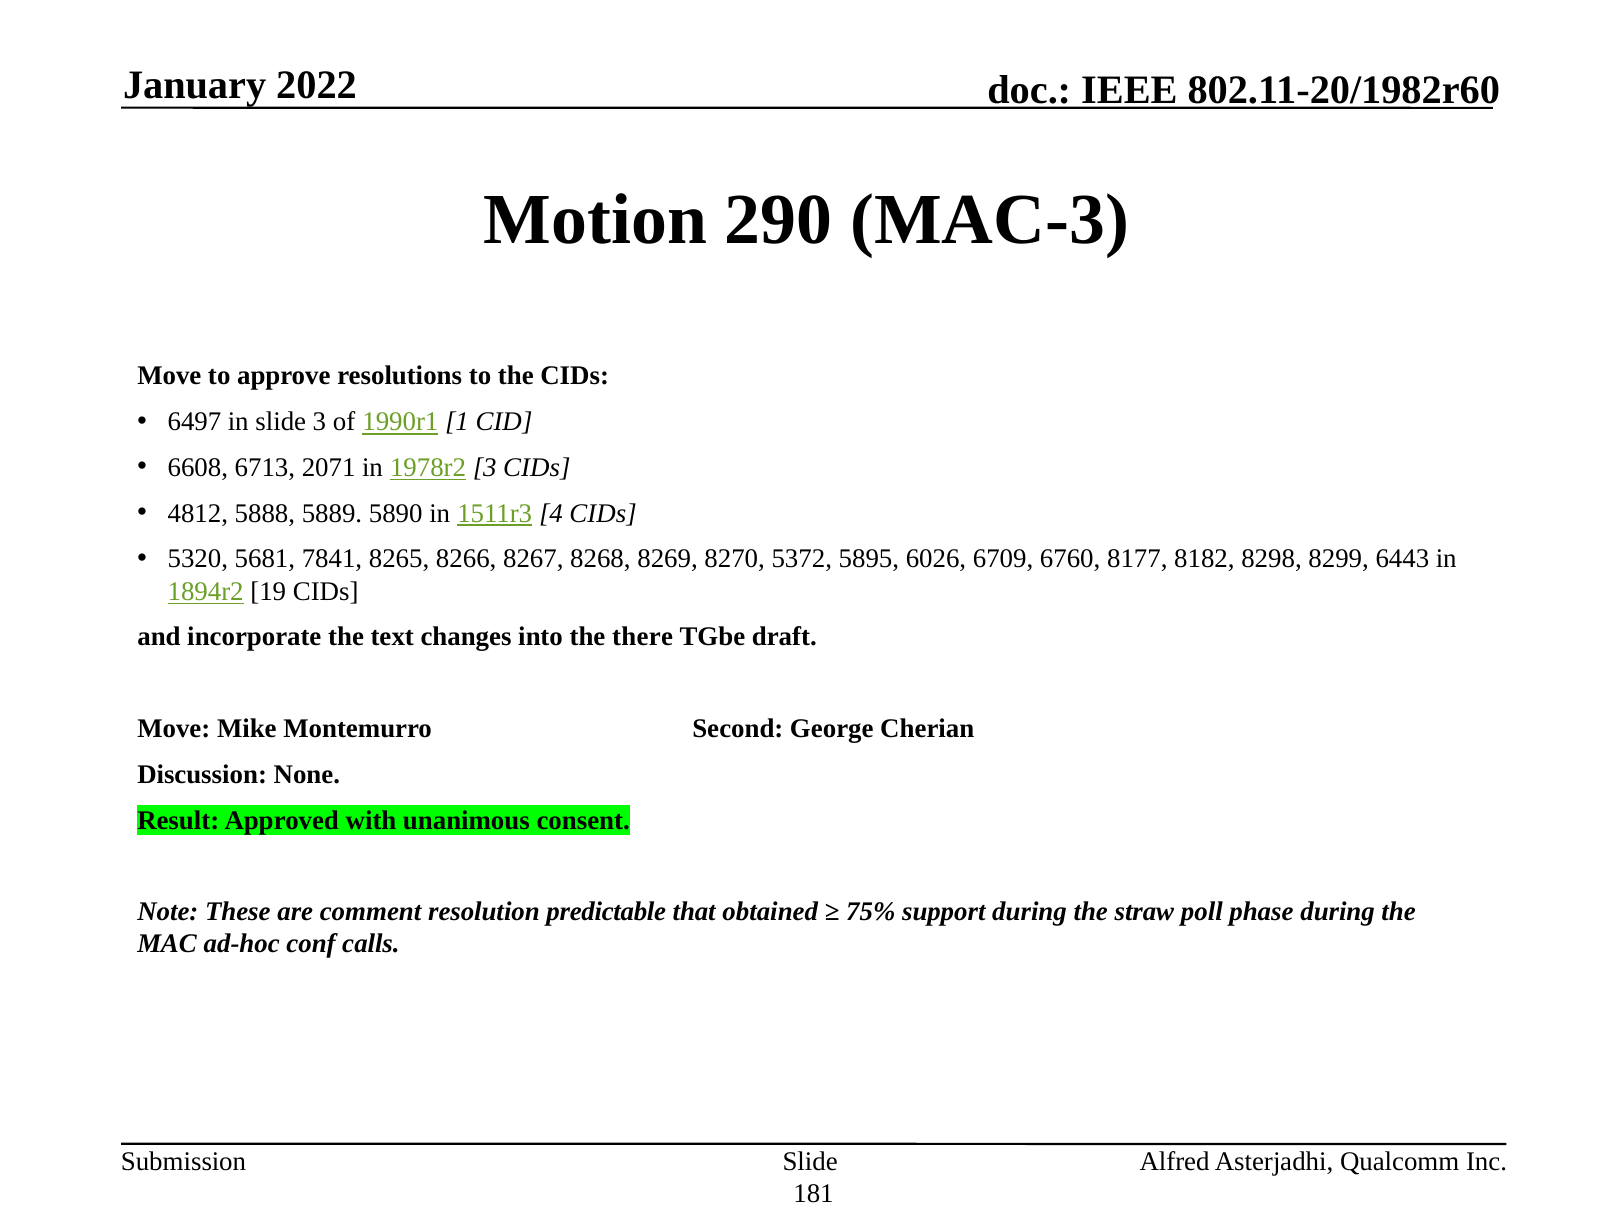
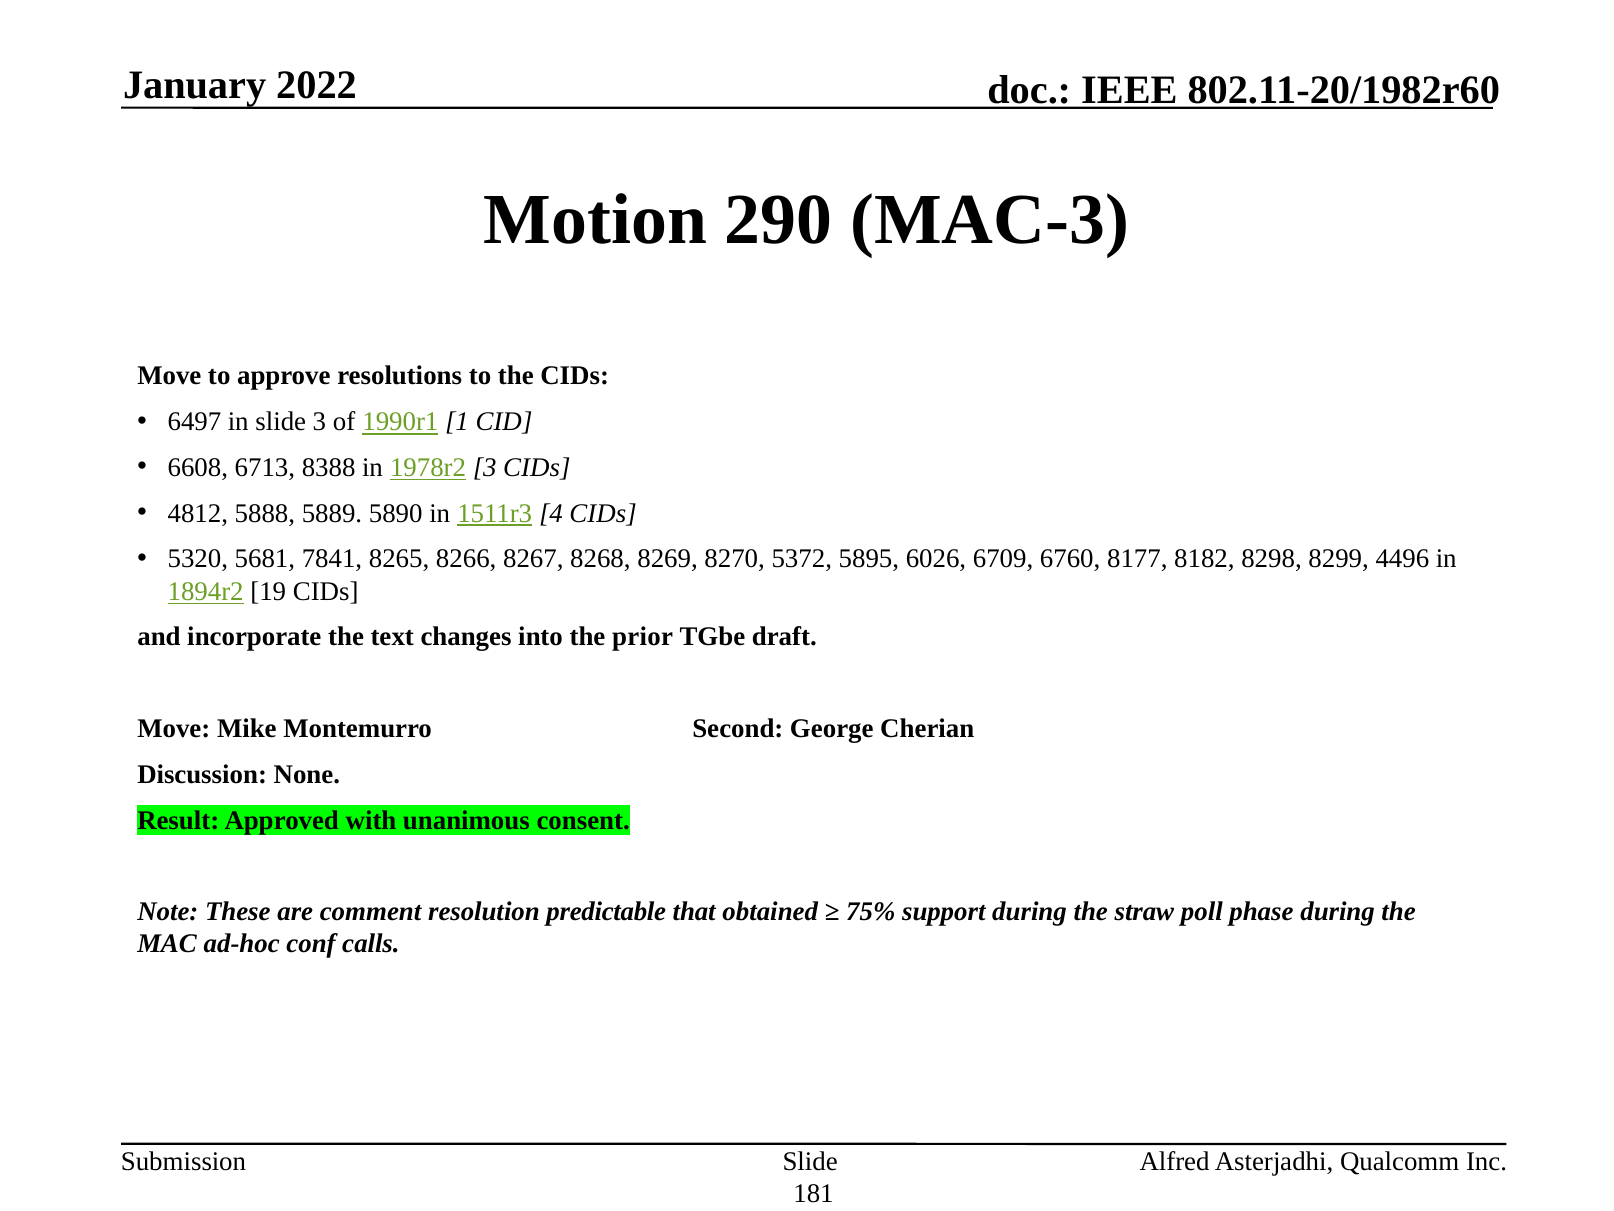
2071: 2071 -> 8388 (329, 467)
6443: 6443 -> 4496 (1402, 559)
there: there -> prior (643, 637)
